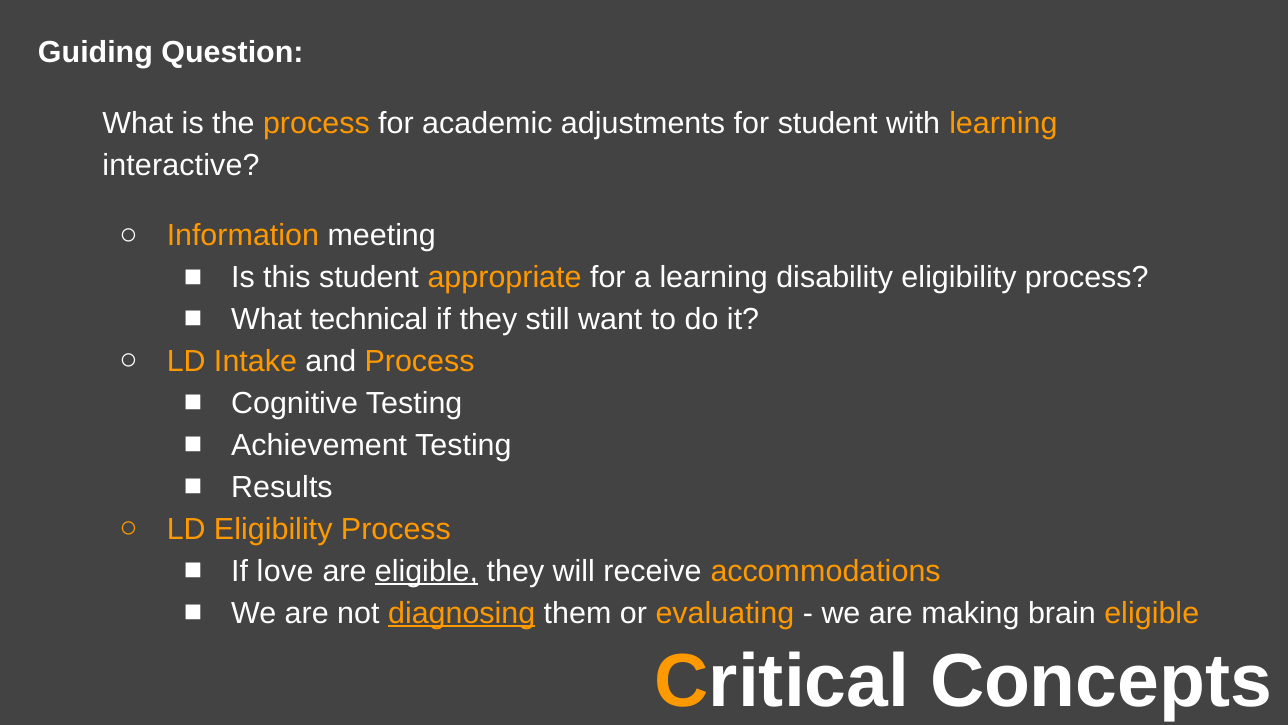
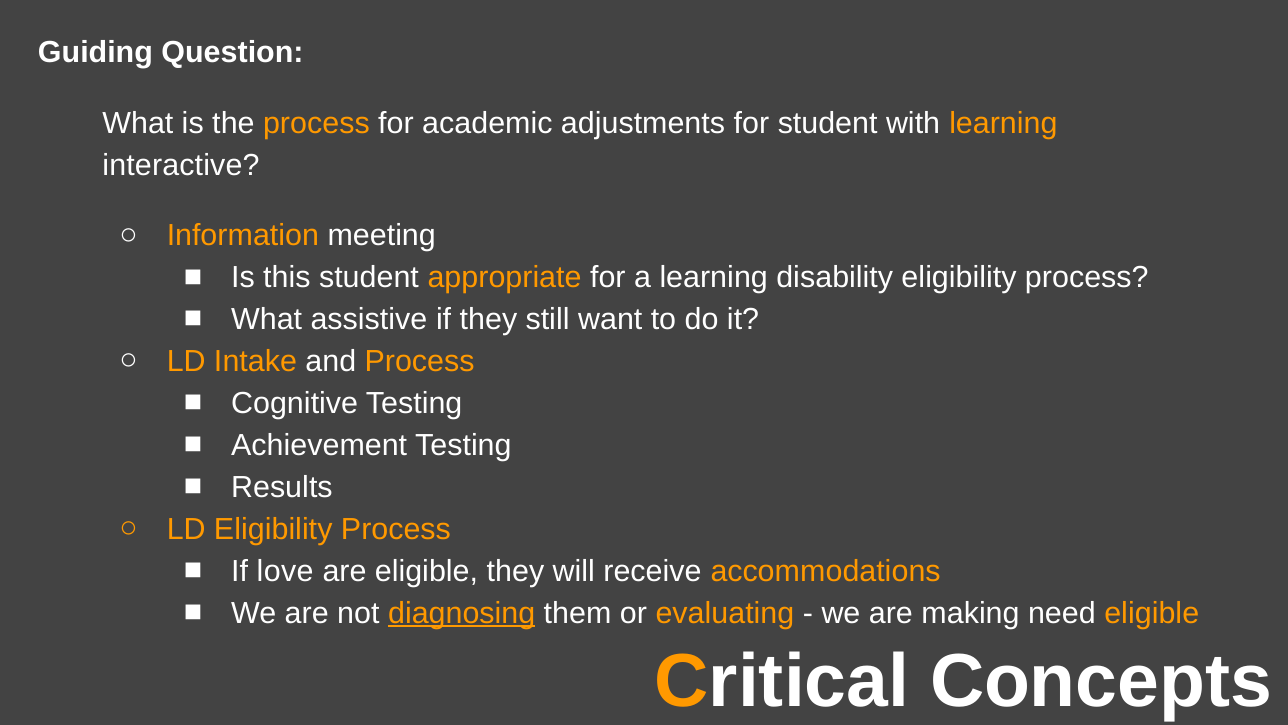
technical: technical -> assistive (369, 319)
eligible underline: present -> none (426, 571)
brain: brain -> need (1062, 613)
